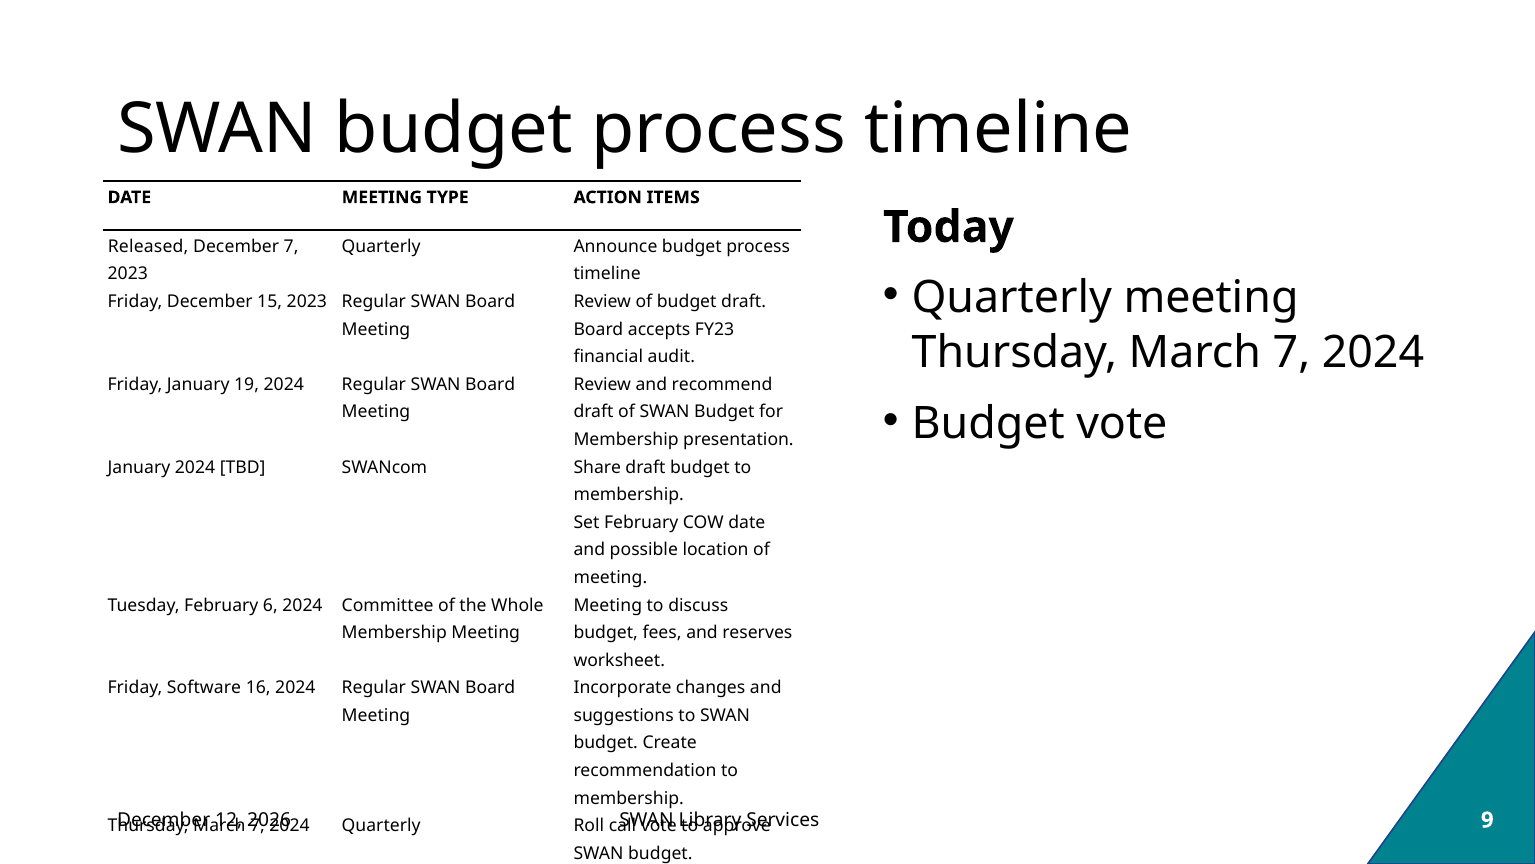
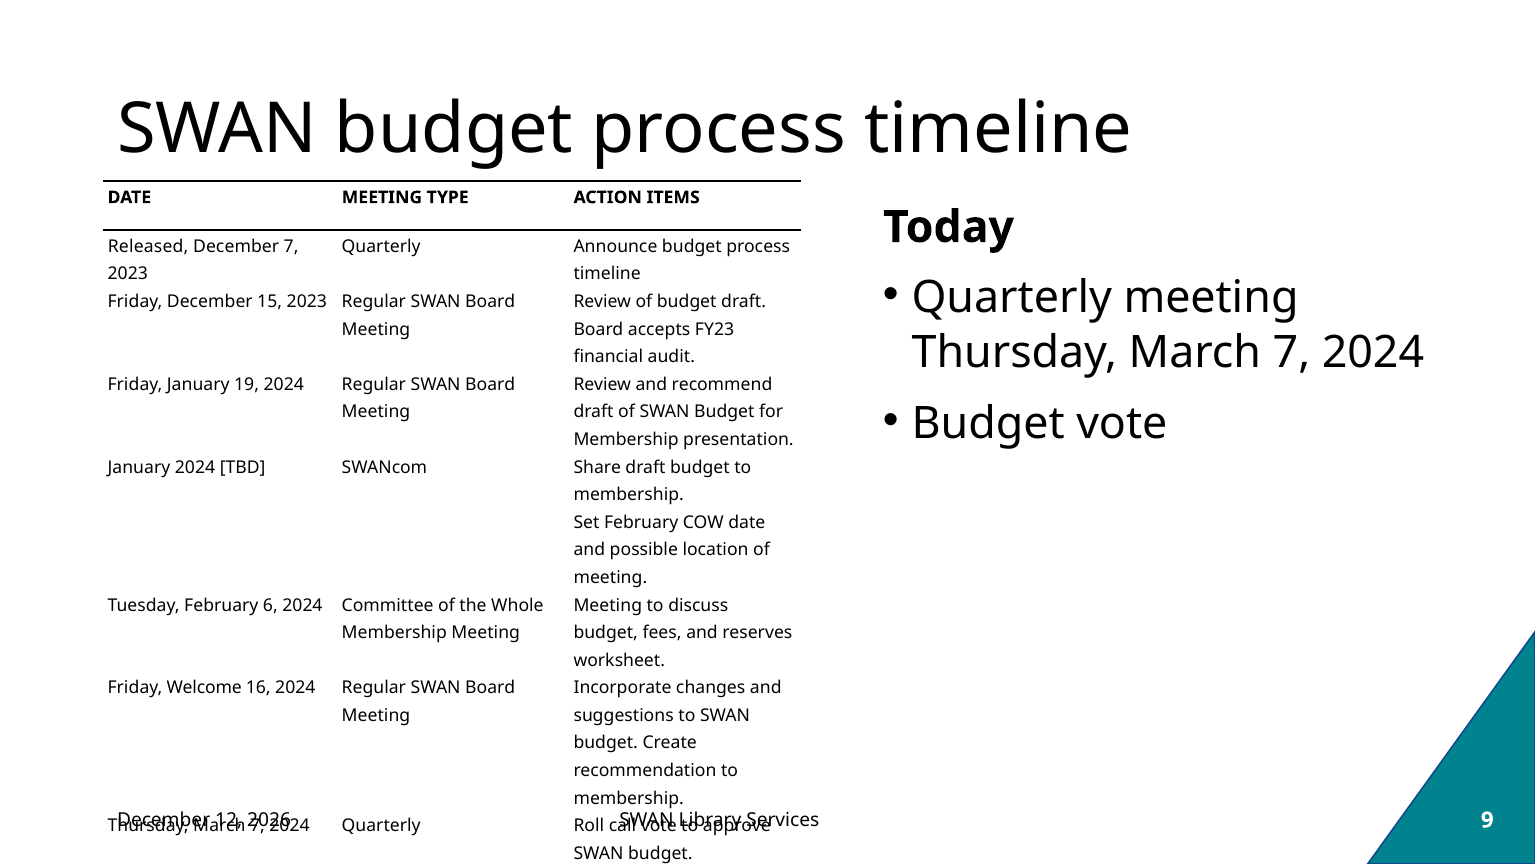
Software: Software -> Welcome (204, 688)
